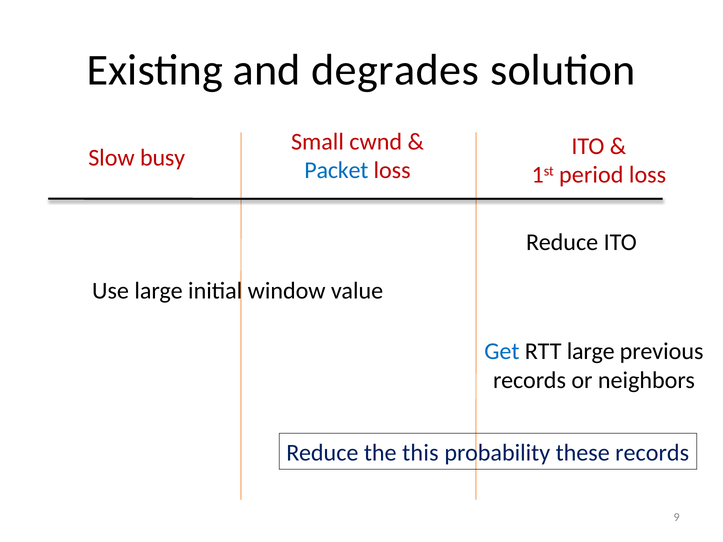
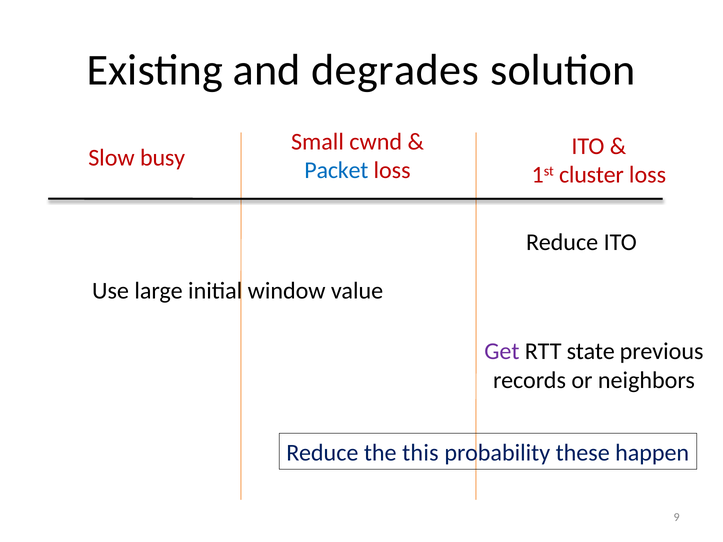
period: period -> cluster (591, 175)
Get colour: blue -> purple (502, 352)
RTT large: large -> state (591, 352)
these records: records -> happen (652, 453)
